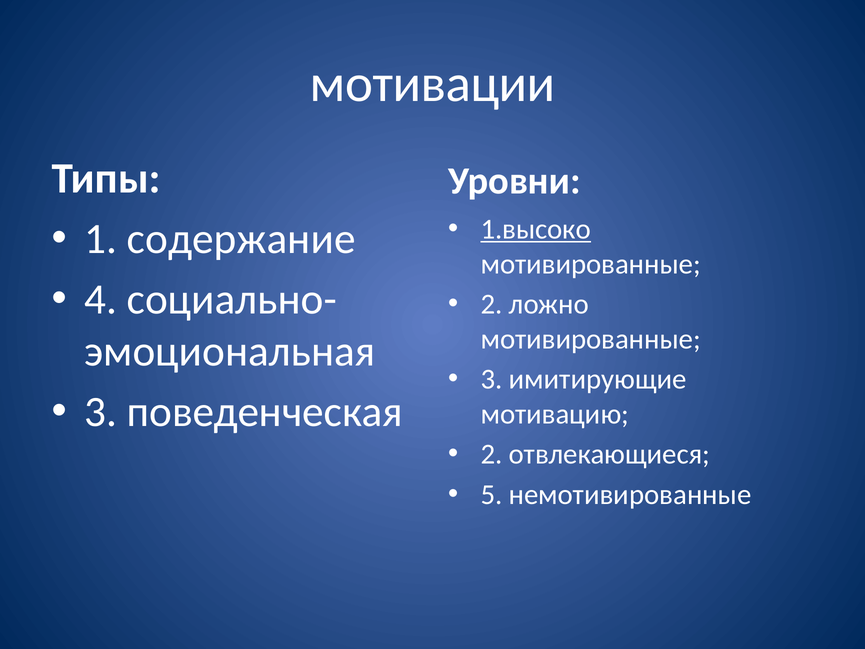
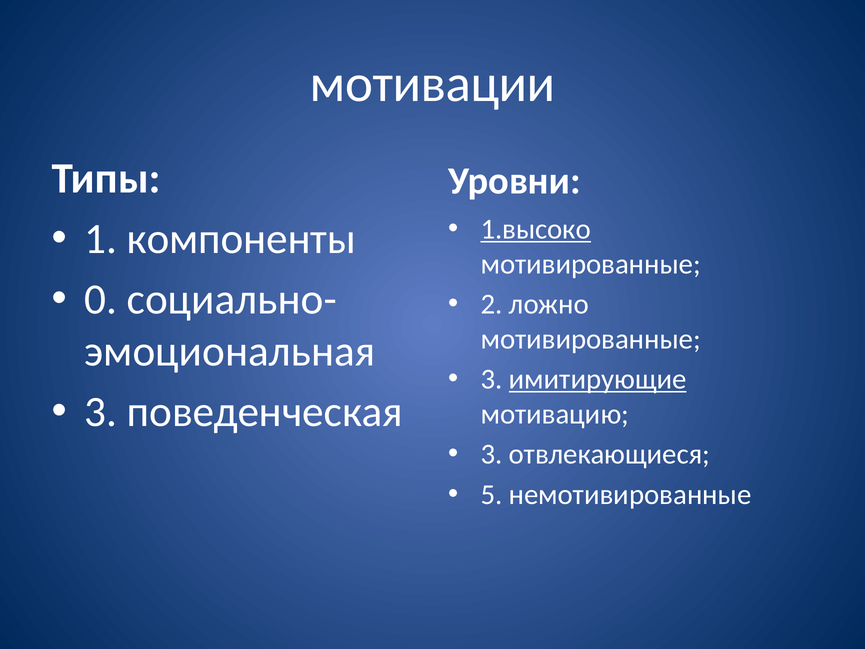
содержание: содержание -> компоненты (241, 239)
4: 4 -> 0 (101, 300)
имитирующие underline: none -> present (598, 379)
2: 2 -> 3 (491, 454)
